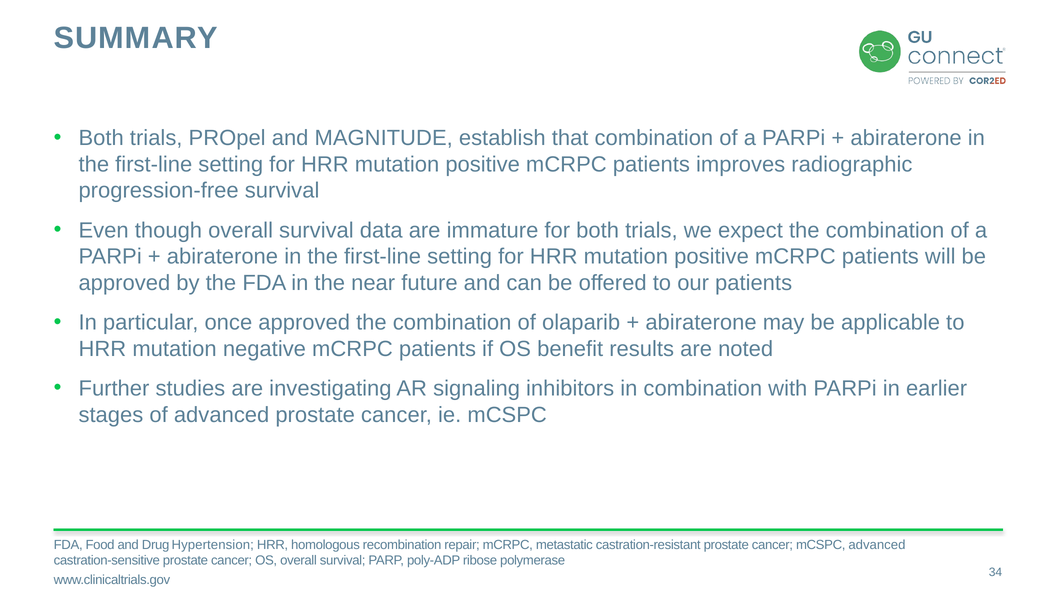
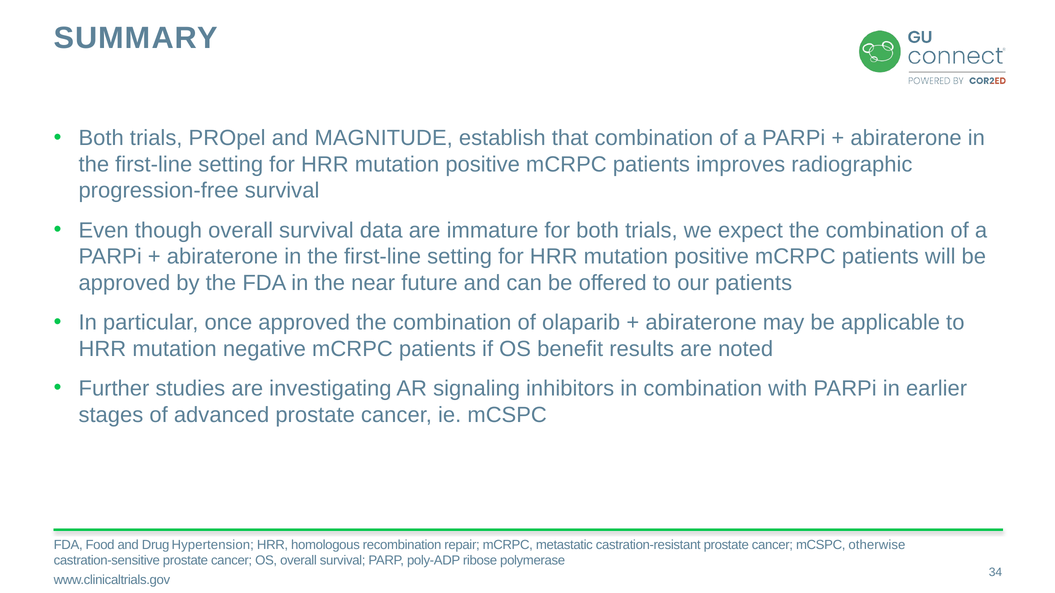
mCSPC advanced: advanced -> otherwise (877, 545)
